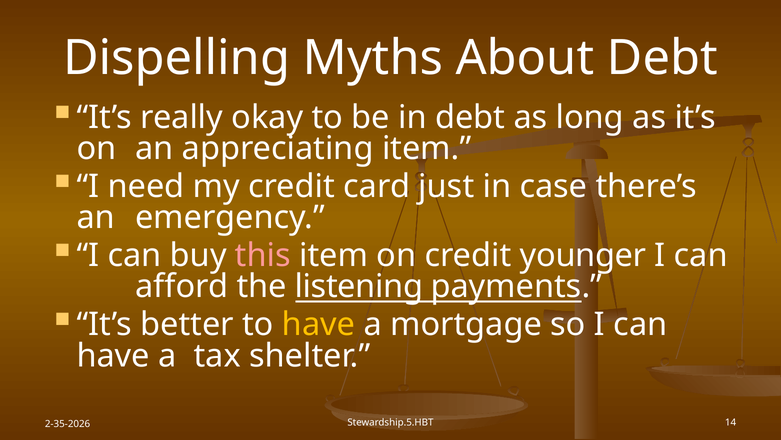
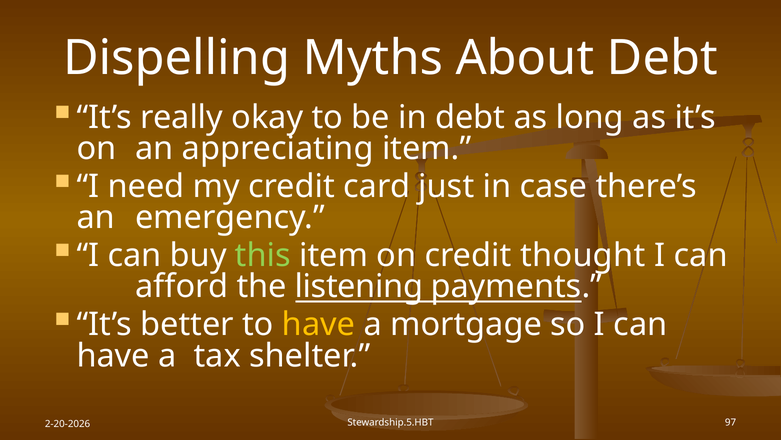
this colour: pink -> light green (263, 255)
younger: younger -> thought (583, 255)
14: 14 -> 97 (731, 422)
2-35-2026: 2-35-2026 -> 2-20-2026 (68, 423)
